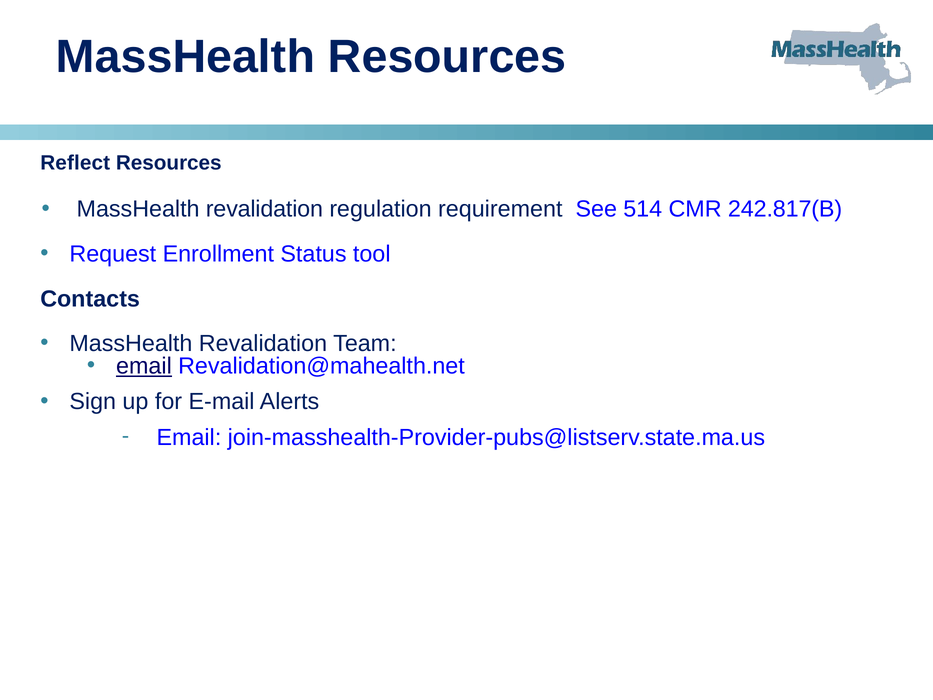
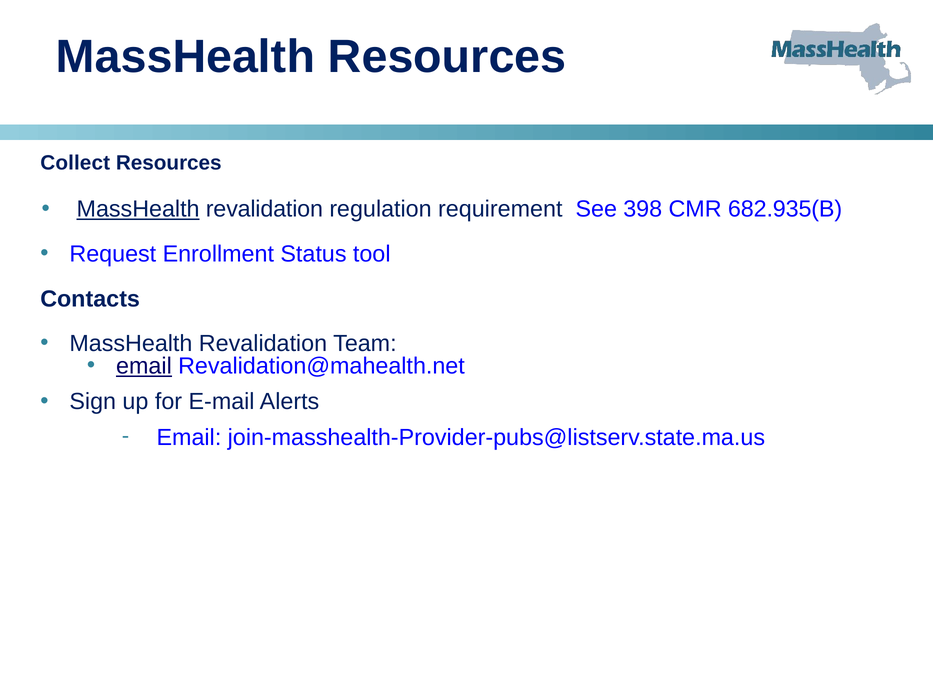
Reflect: Reflect -> Collect (75, 163)
MassHealth underline: none -> present (138, 209)
514: 514 -> 398 (643, 209)
242.817(B: 242.817(B -> 682.935(B (785, 209)
